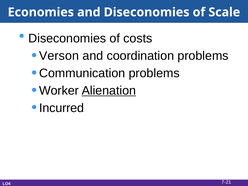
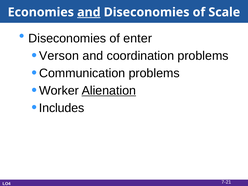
and underline: none -> present (89, 12)
costs: costs -> enter (138, 38)
Incurred: Incurred -> Includes (62, 108)
